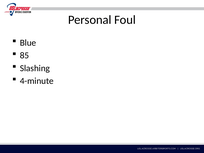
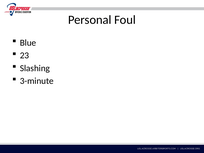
85: 85 -> 23 (24, 55)
4-minute: 4-minute -> 3-minute (37, 81)
